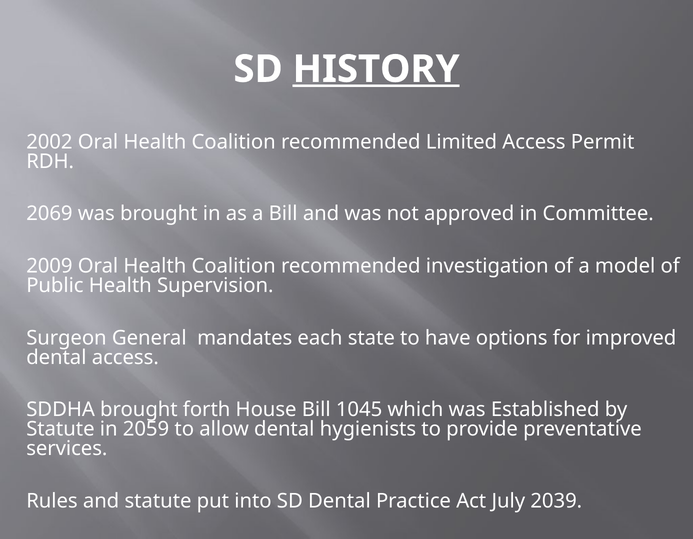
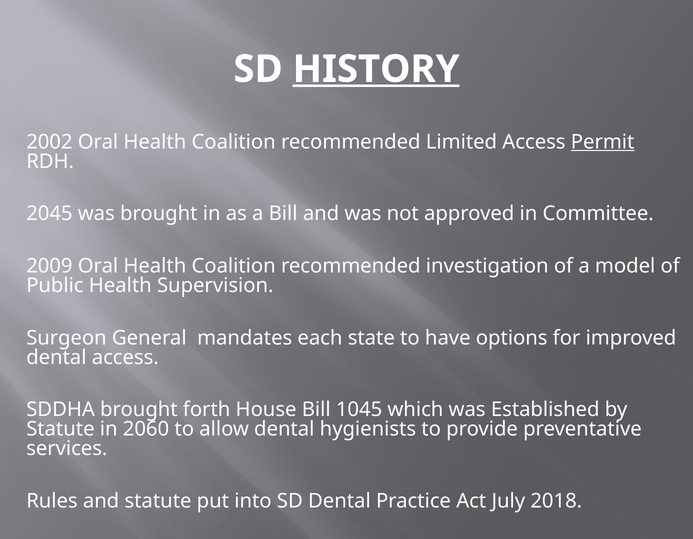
Permit underline: none -> present (603, 142)
2069: 2069 -> 2045 (49, 214)
2059: 2059 -> 2060 (146, 429)
2039: 2039 -> 2018 (556, 501)
